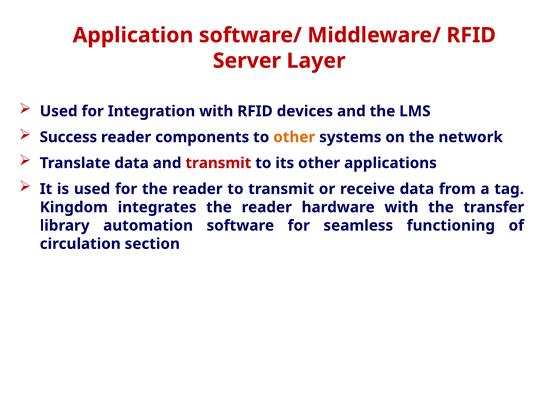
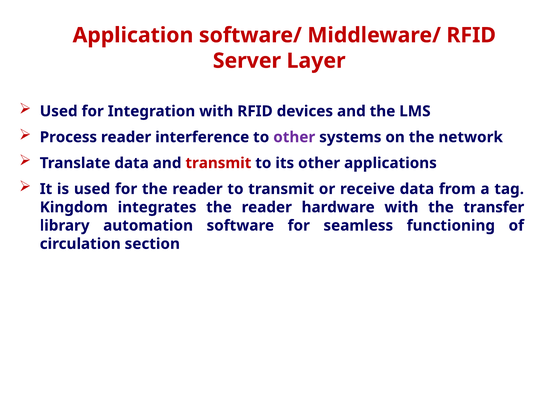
Success: Success -> Process (68, 137)
components: components -> interference (202, 137)
other colour: orange -> purple (294, 137)
